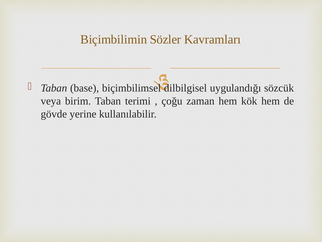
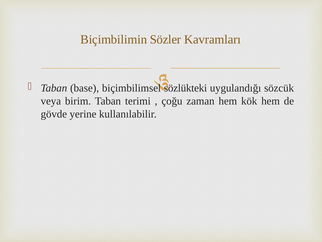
dilbilgisel: dilbilgisel -> sözlükteki (185, 88)
